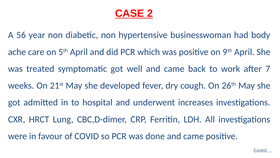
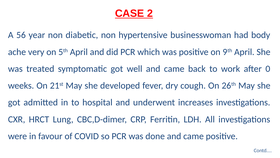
care: care -> very (36, 52)
7: 7 -> 0 (268, 69)
